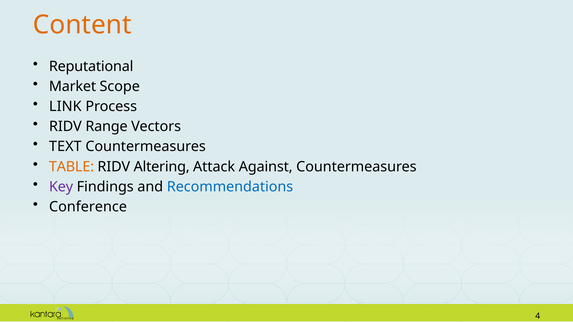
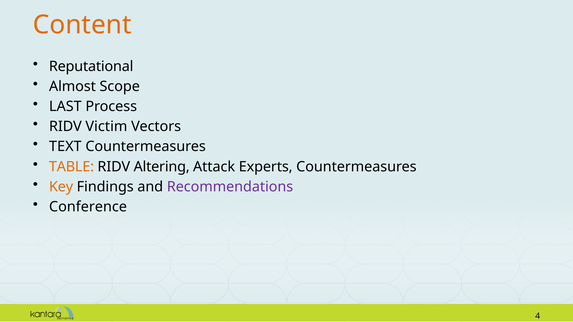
Market: Market -> Almost (72, 87)
LINK: LINK -> LAST (65, 107)
Range: Range -> Victim (106, 127)
Against: Against -> Experts (266, 167)
Key colour: purple -> orange (61, 187)
Recommendations colour: blue -> purple (230, 187)
